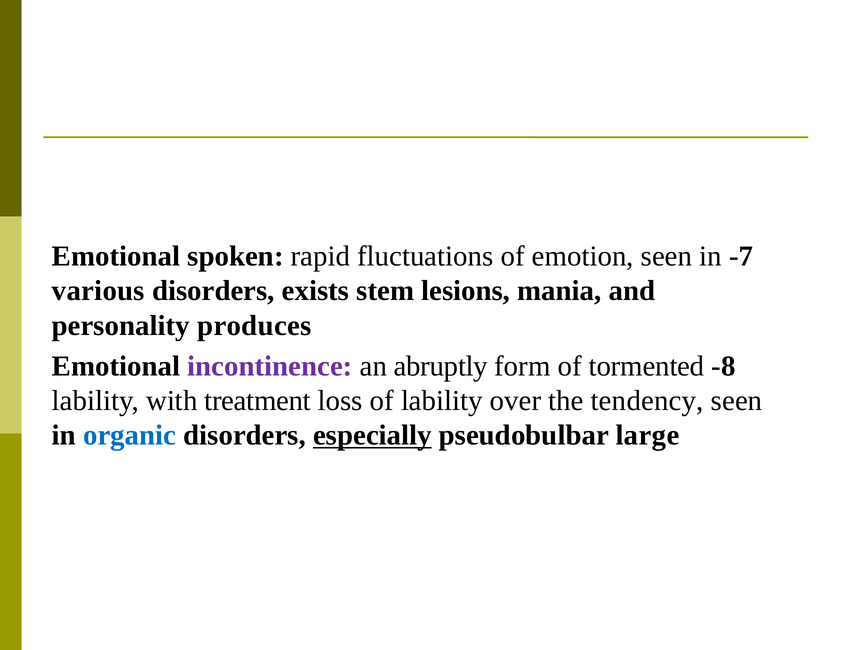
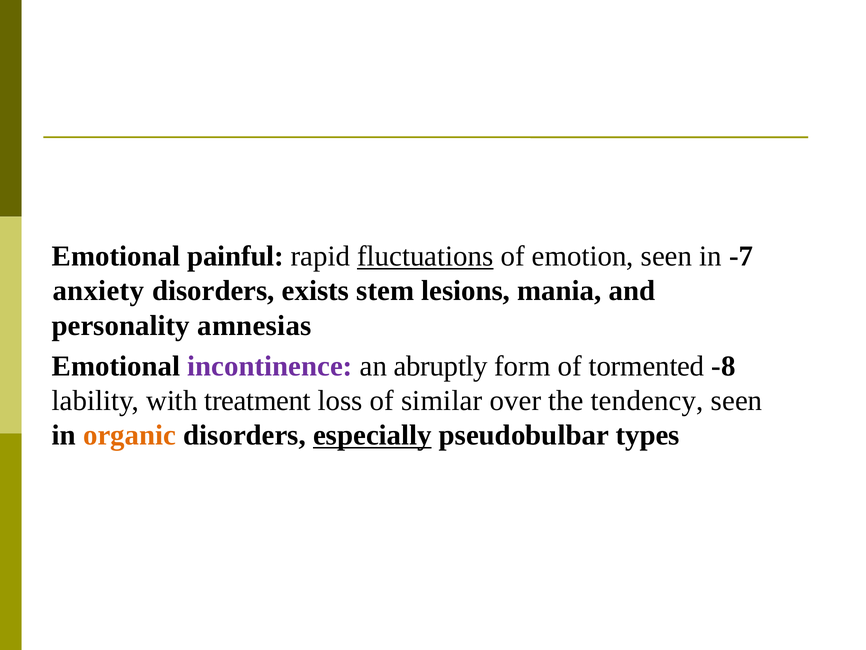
spoken: spoken -> painful (236, 256)
fluctuations underline: none -> present (425, 256)
various: various -> anxiety (98, 291)
produces: produces -> amnesias (254, 325)
of lability: lability -> similar (442, 400)
organic colour: blue -> orange (130, 435)
large: large -> types (648, 435)
